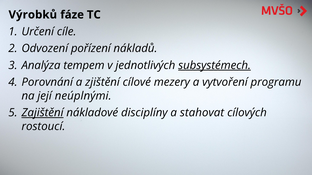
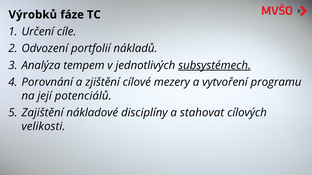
pořízení: pořízení -> portfolií (91, 49)
neúplnými: neúplnými -> potenciálů (83, 96)
Zajištění underline: present -> none (42, 113)
rostoucí: rostoucí -> velikosti (43, 127)
